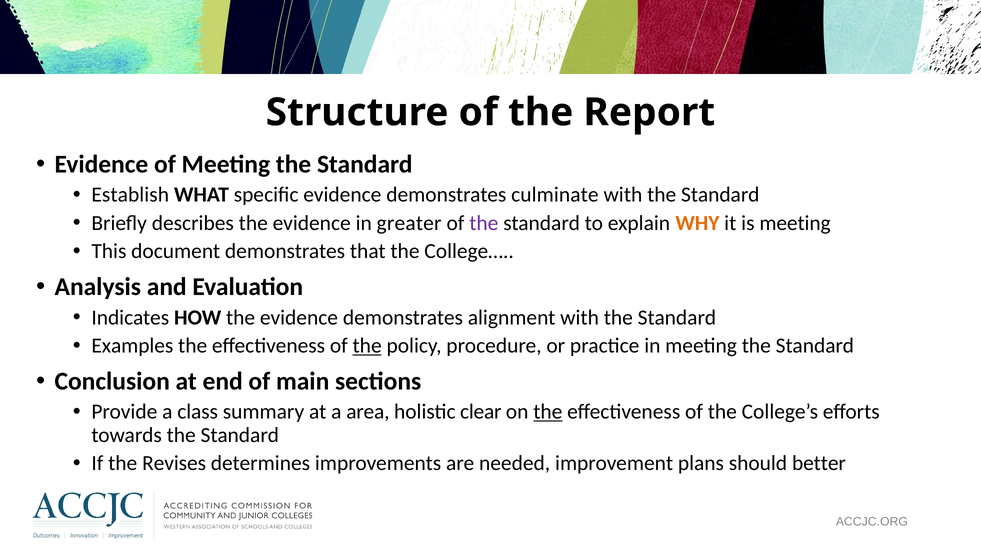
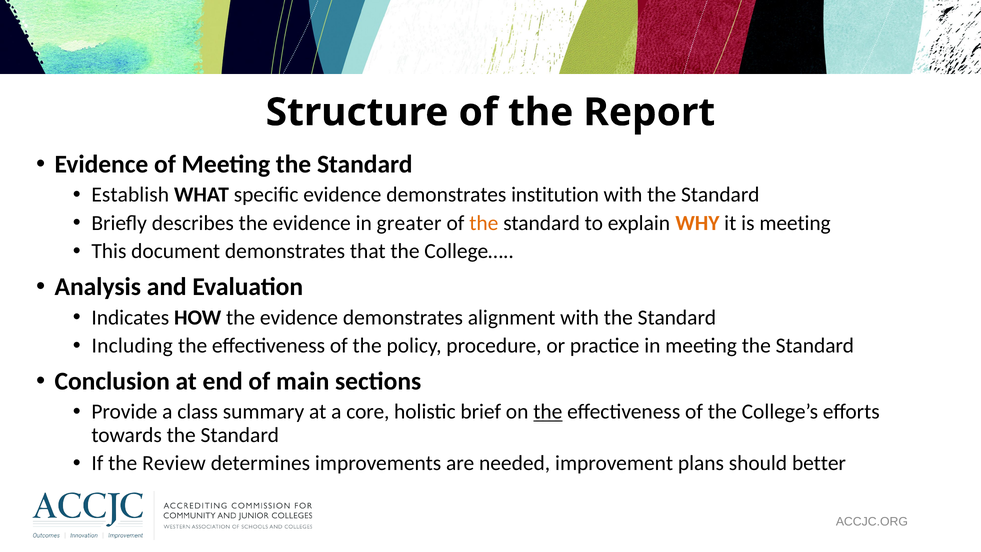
culminate: culminate -> institution (555, 195)
the colour: purple -> orange (484, 223)
Examples: Examples -> Including (132, 346)
the underline: present -> none (367, 346)
area: area -> core (368, 412)
clear: clear -> brief (481, 412)
Revises: Revises -> Review (174, 463)
